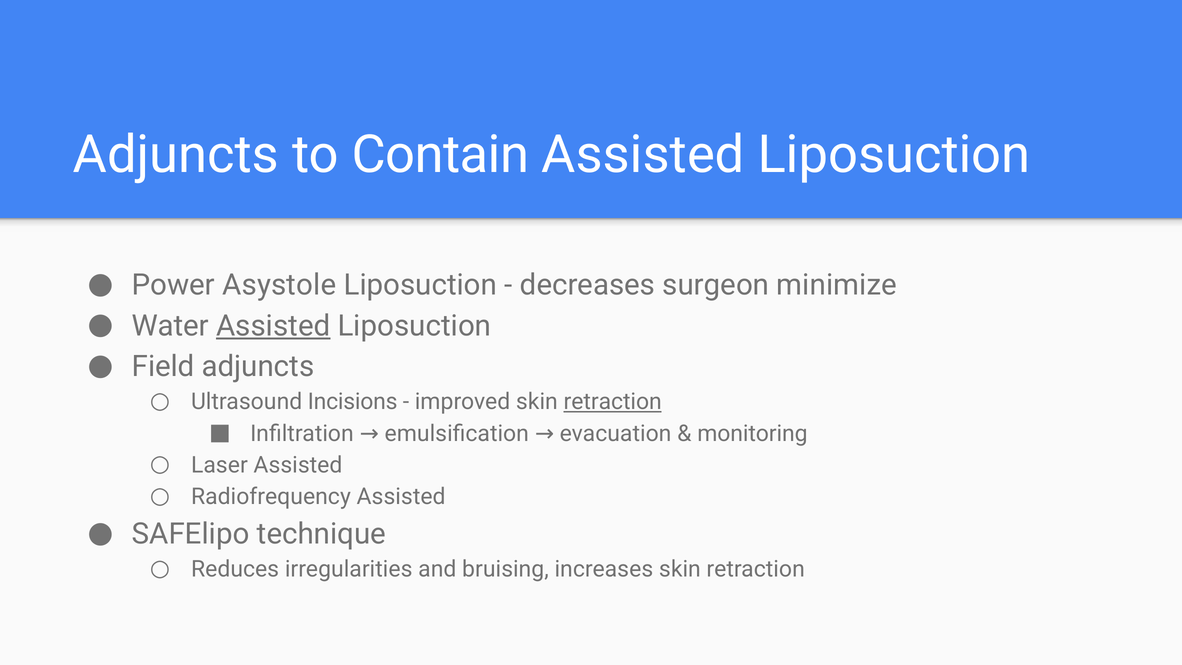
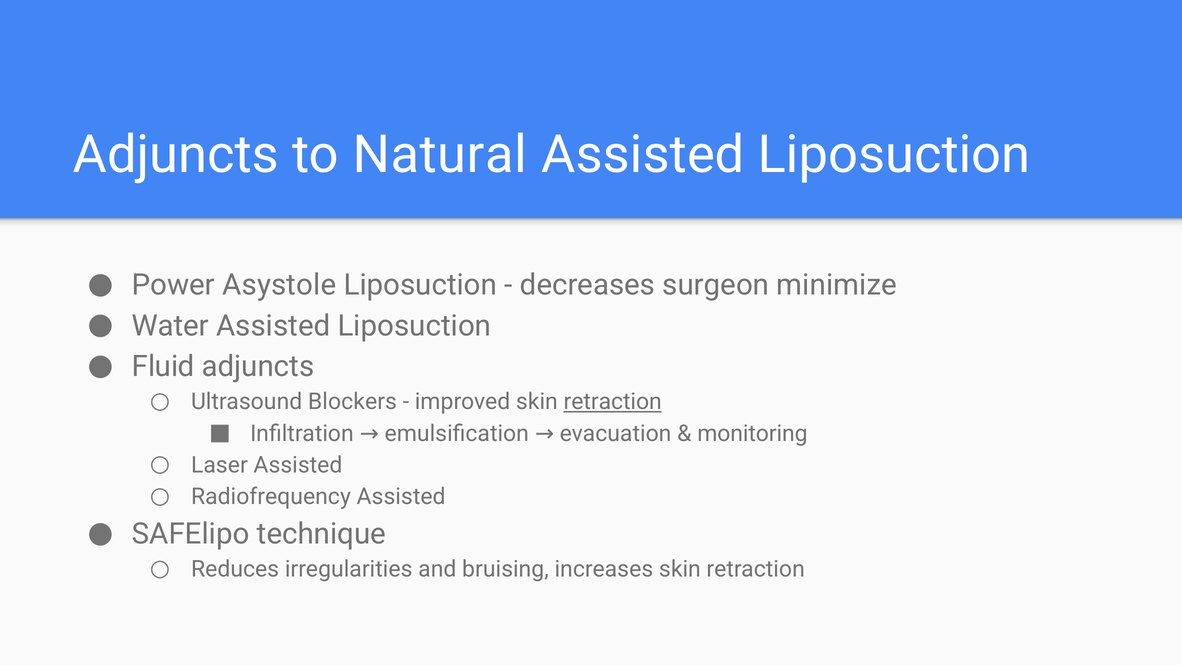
Contain: Contain -> Natural (440, 155)
Assisted underline: present -> none (273, 326)
Field: Field -> Fluid (163, 367)
Incisions: Incisions -> Blockers (352, 402)
